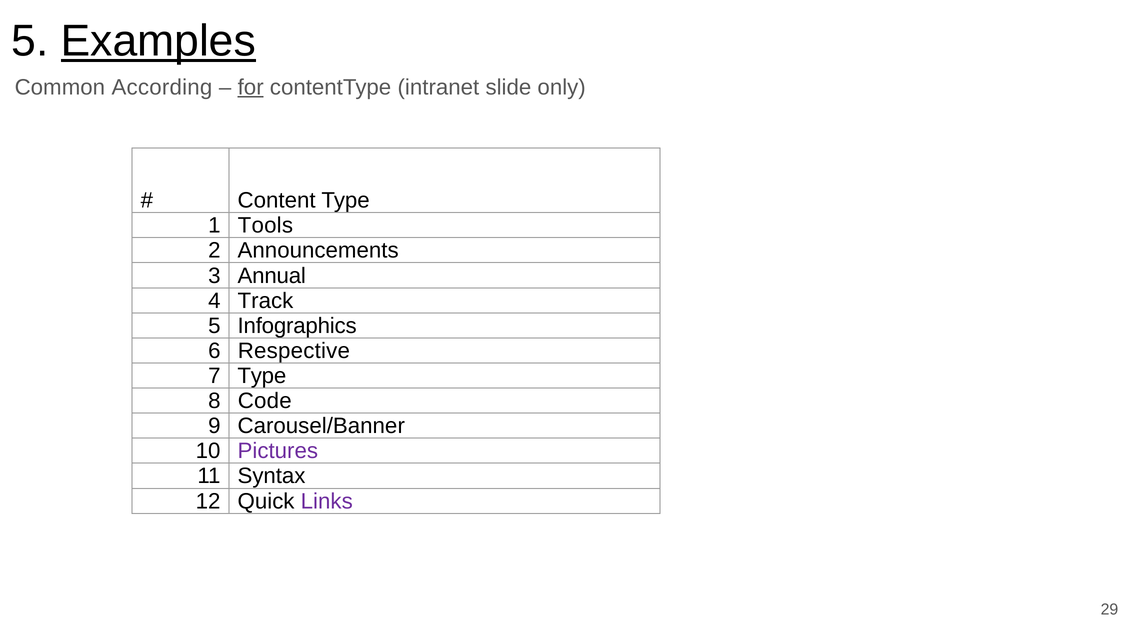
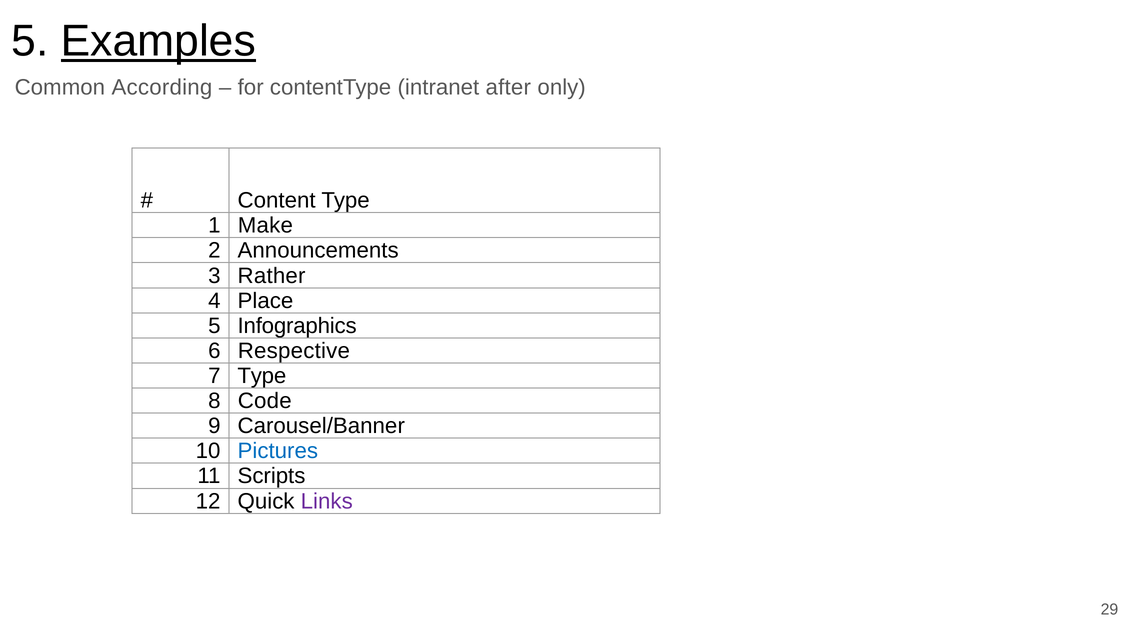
for underline: present -> none (251, 87)
slide: slide -> after (508, 87)
Tools: Tools -> Make (265, 226)
Annual: Annual -> Rather (272, 276)
Track: Track -> Place (265, 301)
Pictures colour: purple -> blue (278, 451)
Syntax: Syntax -> Scripts (271, 476)
